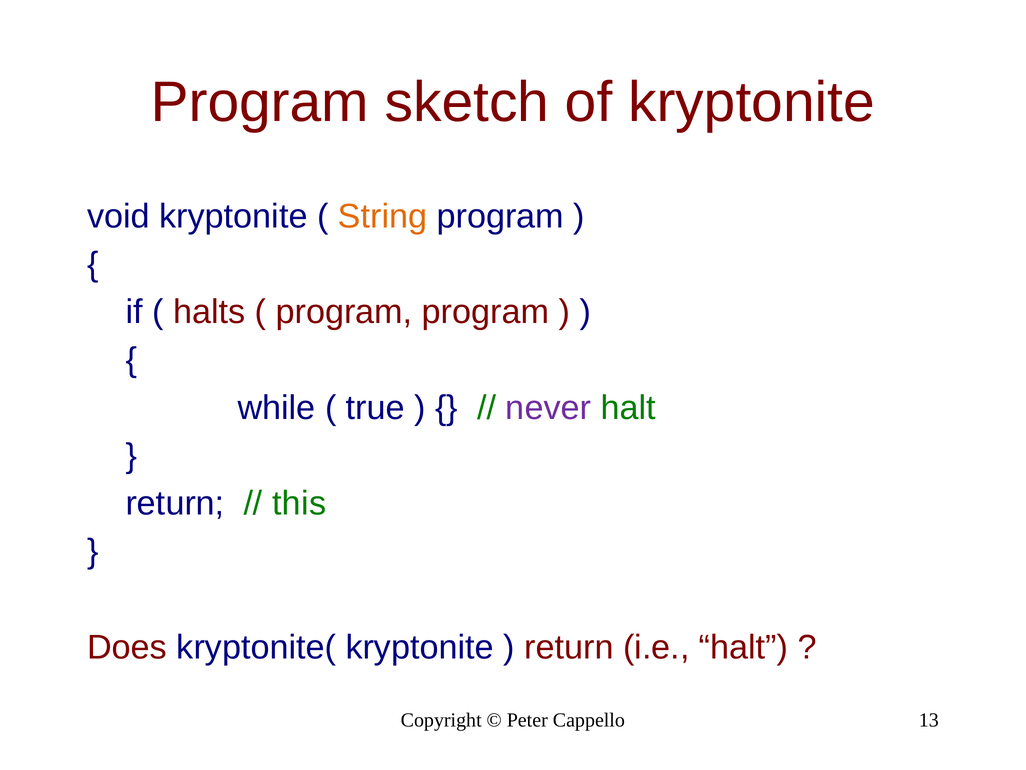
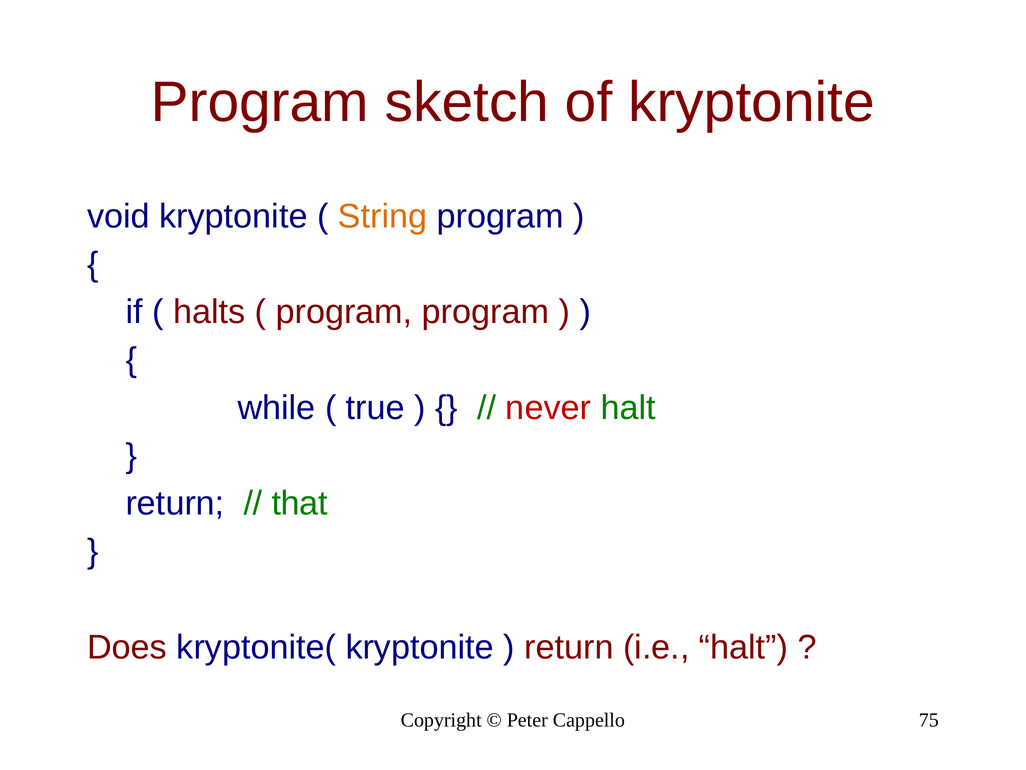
never colour: purple -> red (548, 408)
this: this -> that (300, 503)
13: 13 -> 75 (929, 720)
